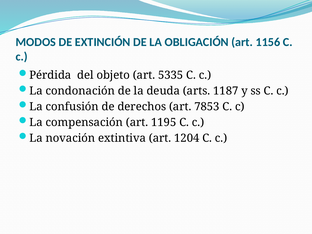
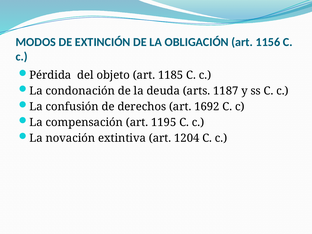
5335: 5335 -> 1185 (171, 75)
7853: 7853 -> 1692 (207, 107)
